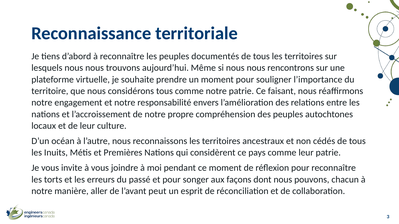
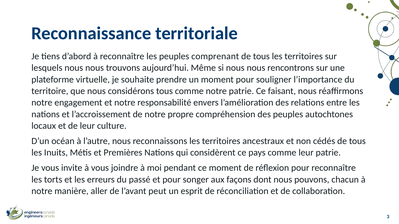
documentés: documentés -> comprenant (215, 56)
